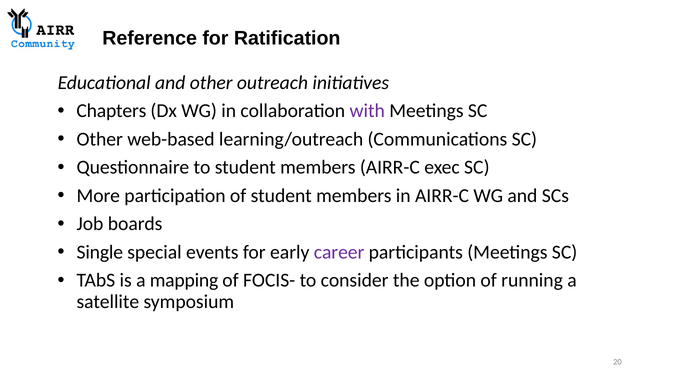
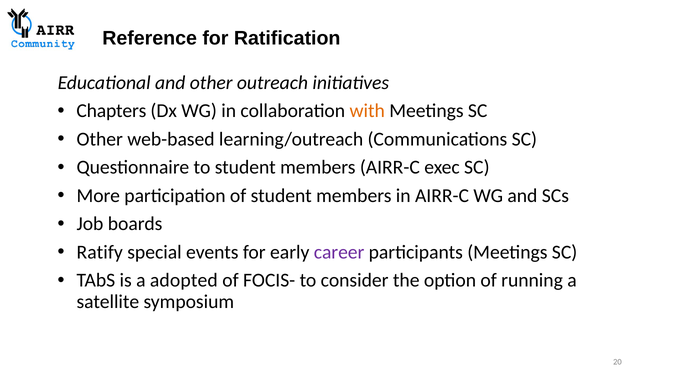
with colour: purple -> orange (367, 111)
Single: Single -> Ratify (100, 252)
mapping: mapping -> adopted (184, 280)
